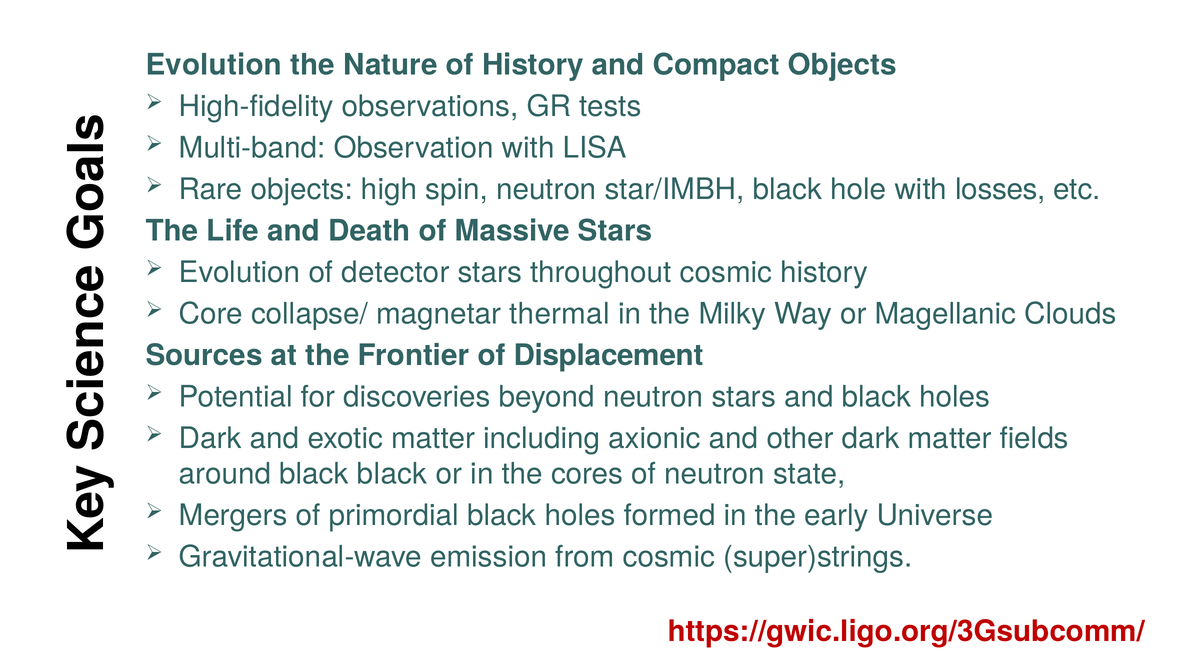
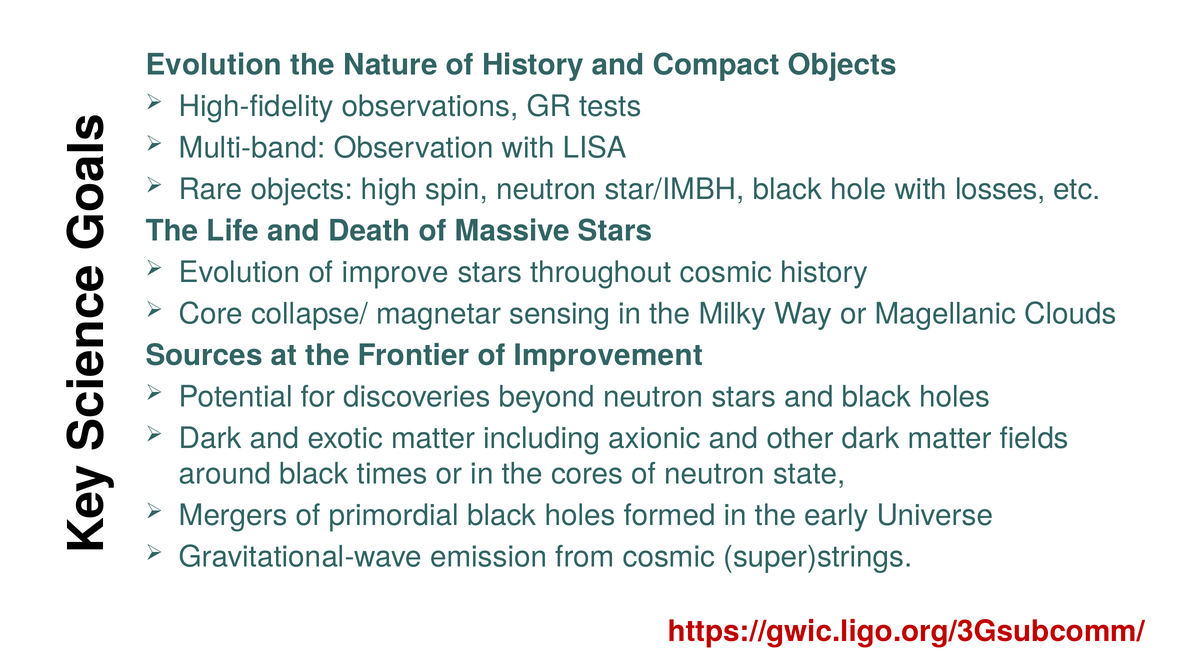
detector: detector -> improve (395, 272)
thermal: thermal -> sensing (560, 314)
Displacement: Displacement -> Improvement (608, 355)
black black: black -> times (392, 474)
